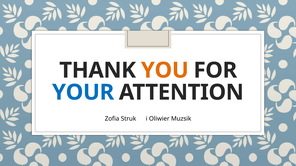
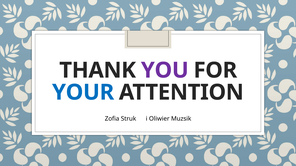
YOU colour: orange -> purple (165, 71)
